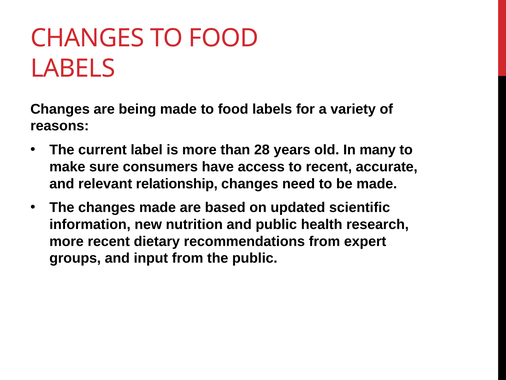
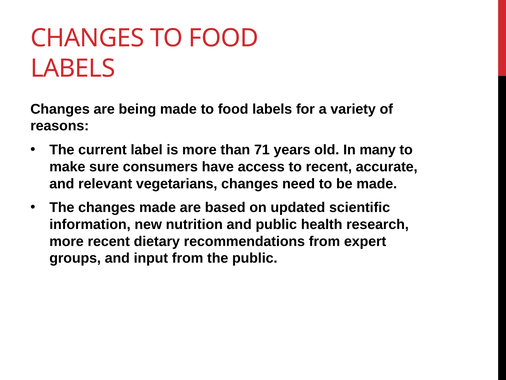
28: 28 -> 71 (262, 150)
relationship: relationship -> vegetarians (177, 183)
